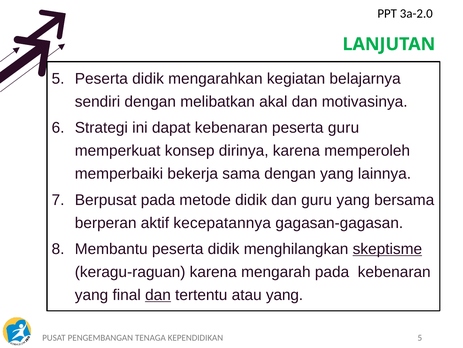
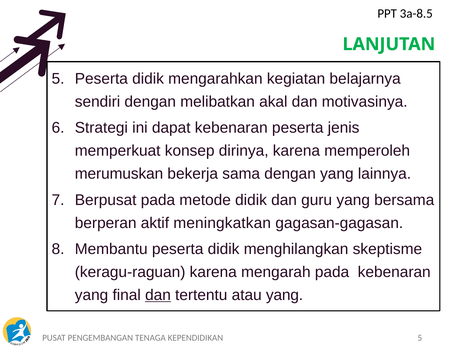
3a-2.0: 3a-2.0 -> 3a-8.5 (416, 14)
peserta guru: guru -> jenis (344, 128)
memperbaiki: memperbaiki -> merumuskan (119, 173)
kecepatannya: kecepatannya -> meningkatkan (222, 222)
skeptisme underline: present -> none (387, 248)
